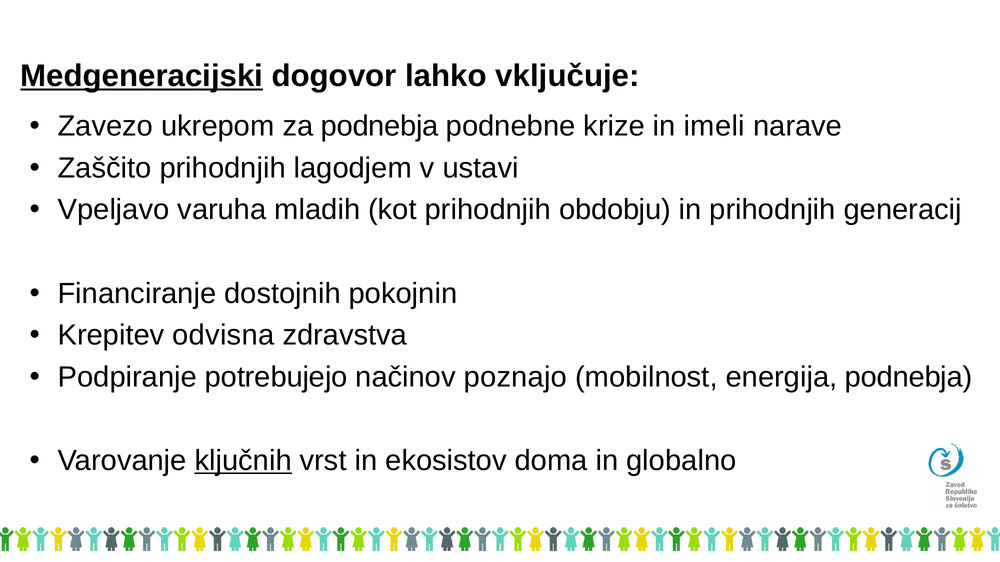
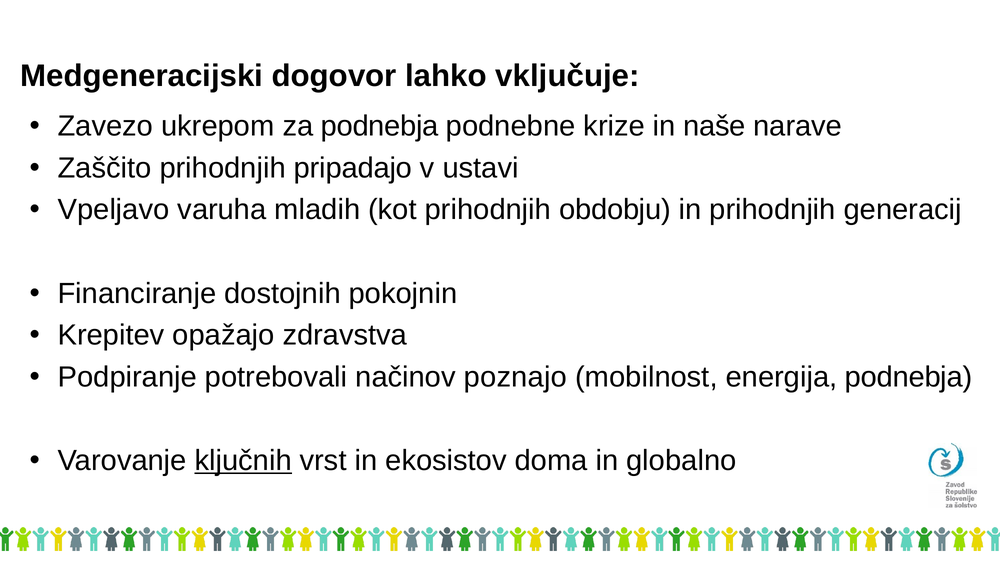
Medgeneracijski underline: present -> none (142, 76)
imeli: imeli -> naše (715, 126)
lagodjem: lagodjem -> pripadajo (353, 168)
odvisna: odvisna -> opažajo (224, 336)
potrebujejo: potrebujejo -> potrebovali (276, 378)
